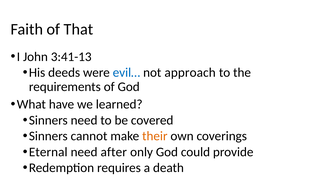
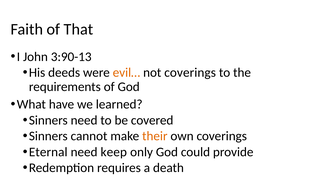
3:41-13: 3:41-13 -> 3:90-13 (71, 57)
evil… colour: blue -> orange (126, 72)
not approach: approach -> coverings (190, 72)
after: after -> keep (114, 152)
